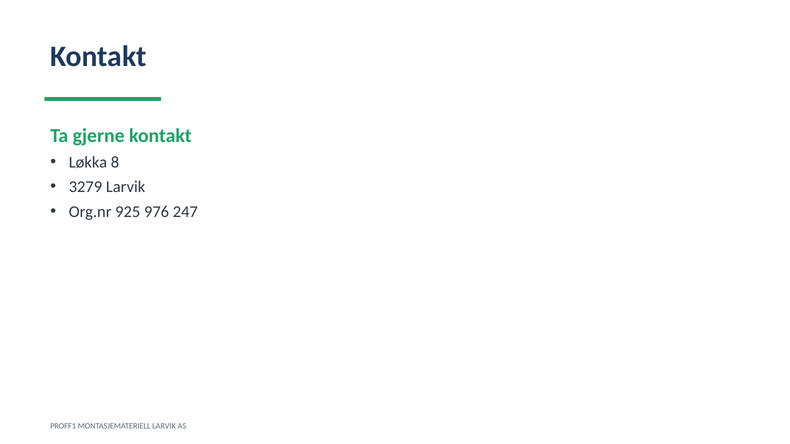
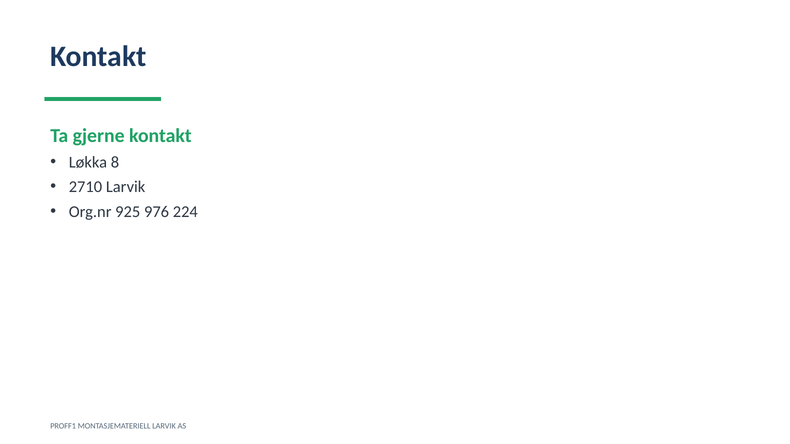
3279: 3279 -> 2710 (85, 187)
247: 247 -> 224 (185, 212)
